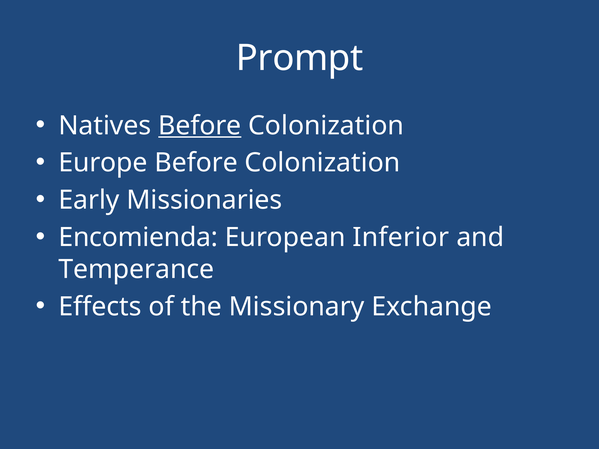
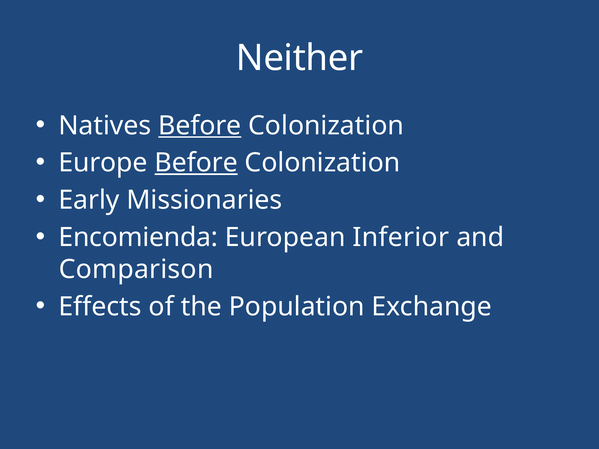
Prompt: Prompt -> Neither (300, 58)
Before underline: none -> present (196, 163)
Temperance: Temperance -> Comparison (136, 269)
Missionary: Missionary -> Population (297, 307)
